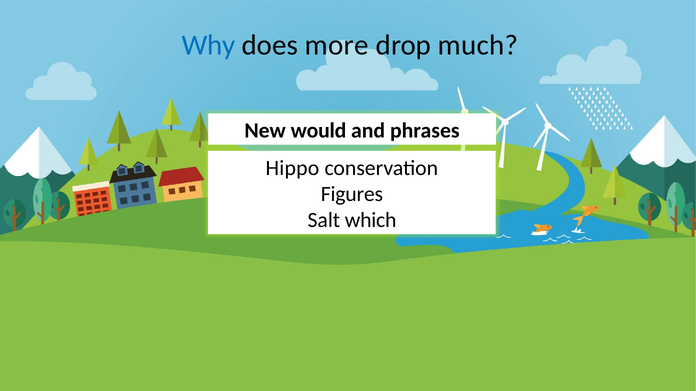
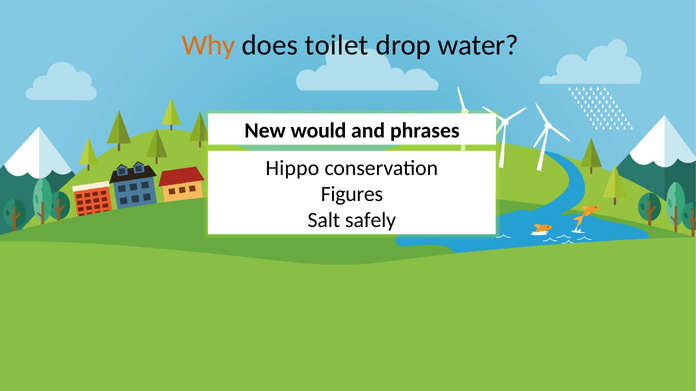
Why colour: blue -> orange (209, 45)
more: more -> toilet (337, 45)
much: much -> water (478, 45)
which: which -> safely (371, 220)
